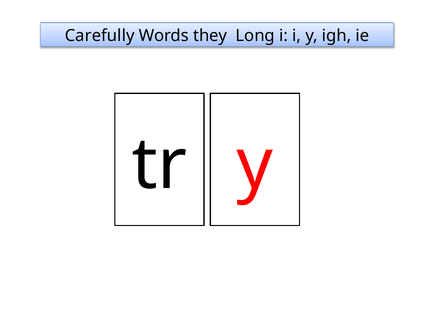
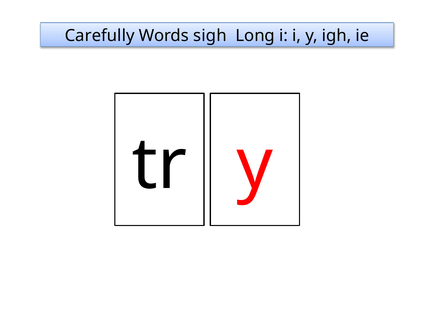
they: they -> sigh (210, 36)
